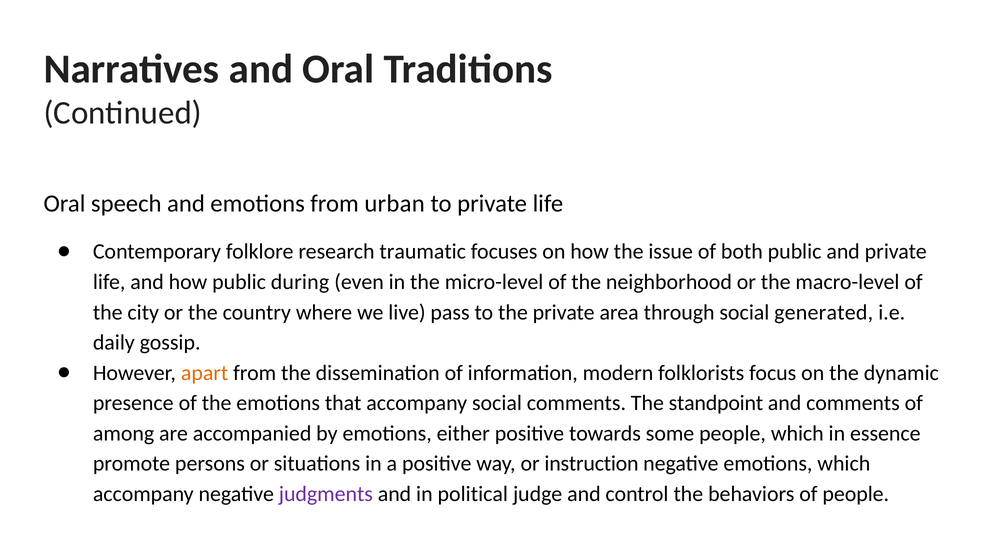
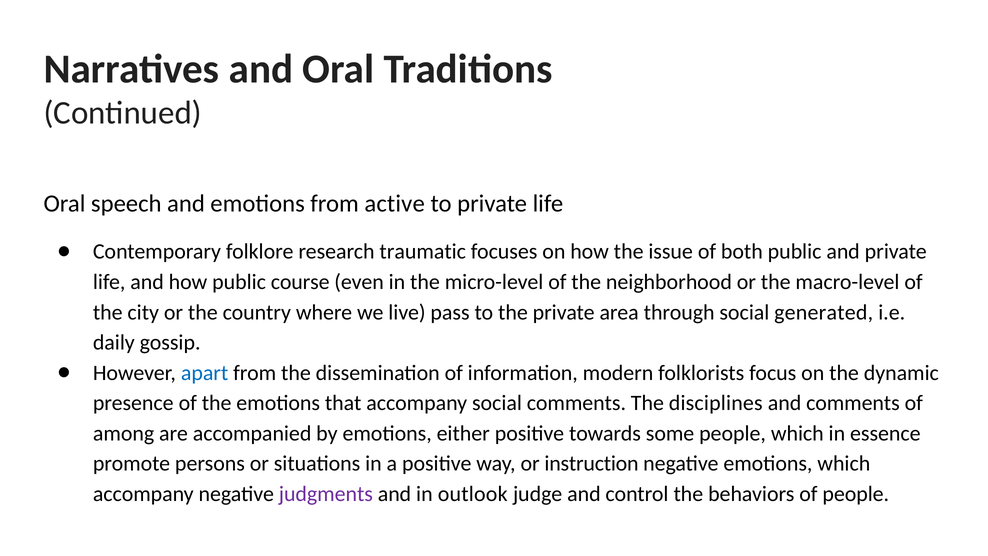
urban: urban -> active (395, 203)
during: during -> course (300, 282)
apart colour: orange -> blue (205, 373)
standpoint: standpoint -> disciplines (716, 403)
political: political -> outlook (473, 494)
